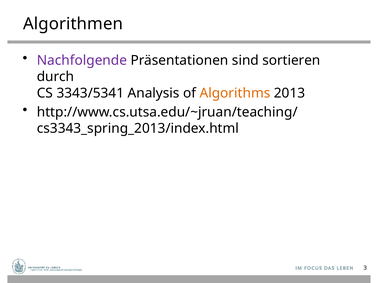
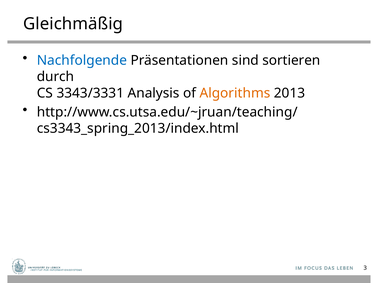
Algorithmen: Algorithmen -> Gleichmäßig (73, 24)
Nachfolgende colour: purple -> blue (82, 61)
3343/5341: 3343/5341 -> 3343/3331 (90, 93)
